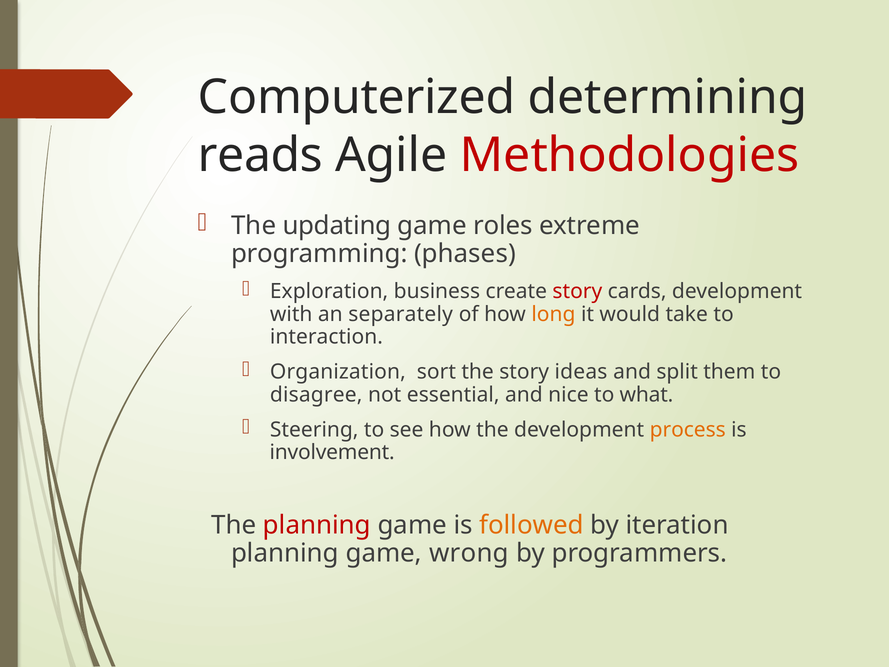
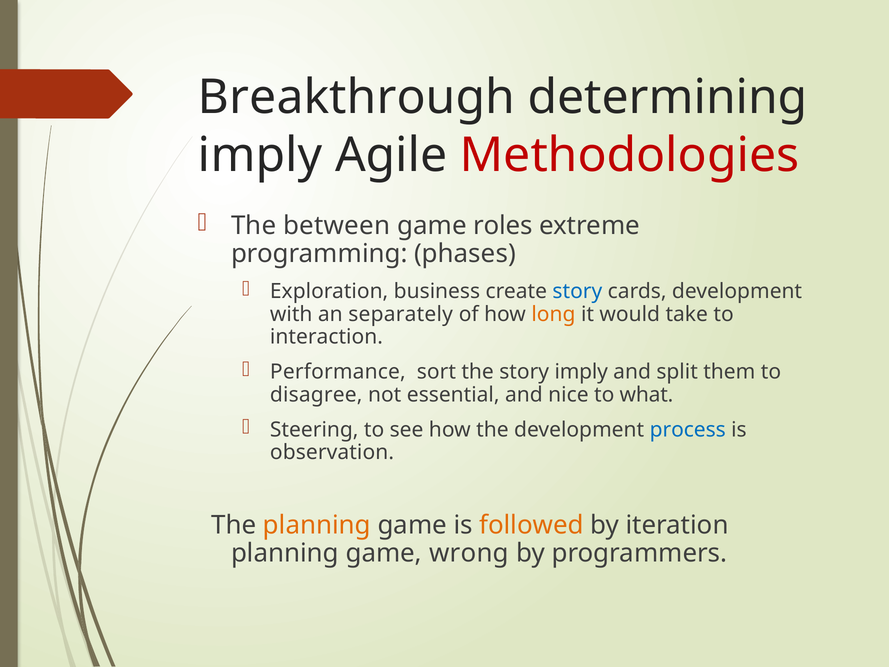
Computerized: Computerized -> Breakthrough (357, 97)
reads: reads -> imply (260, 155)
updating: updating -> between (337, 226)
story colour: red -> blue (577, 291)
Organization: Organization -> Performance (338, 372)
story ideas: ideas -> imply (581, 372)
process colour: orange -> blue (688, 430)
involvement: involvement -> observation (332, 452)
planning colour: red -> orange (317, 525)
